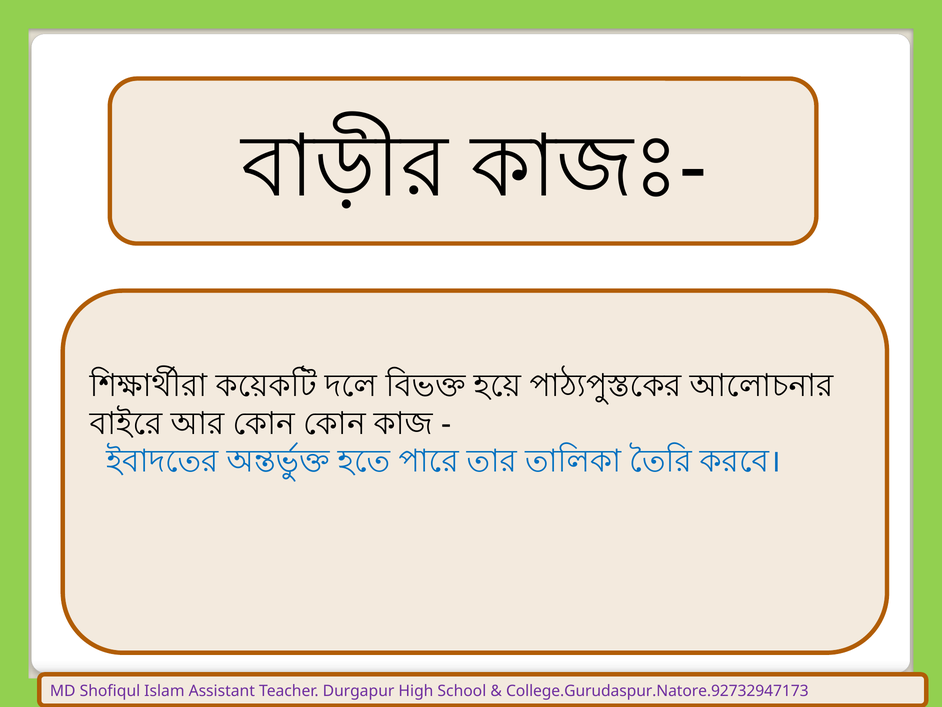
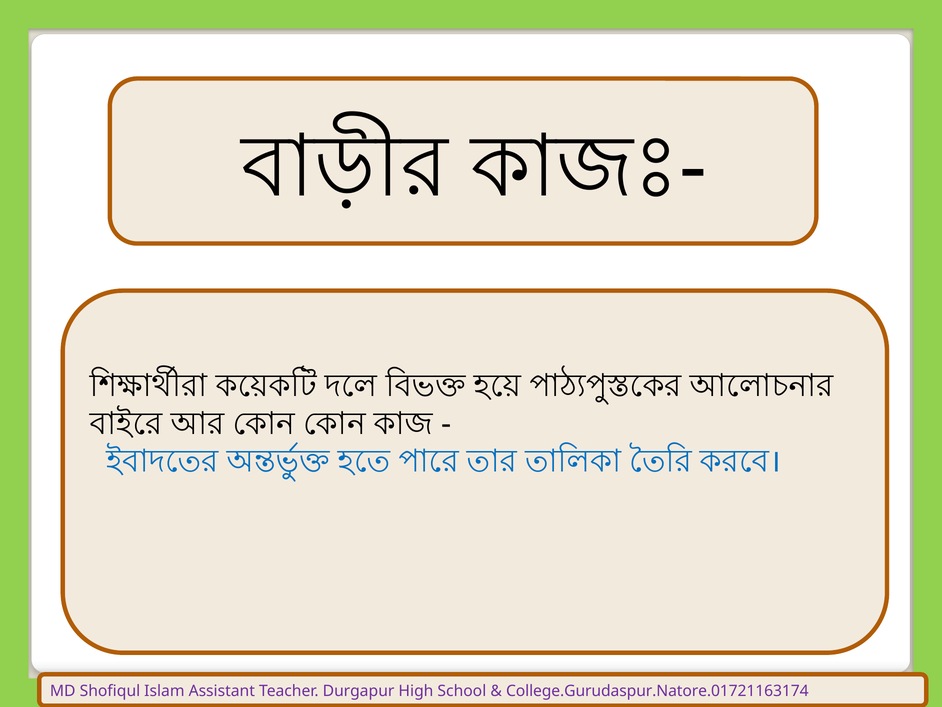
College.Gurudaspur.Natore.92732947173: College.Gurudaspur.Natore.92732947173 -> College.Gurudaspur.Natore.01721163174 (657, 691)
